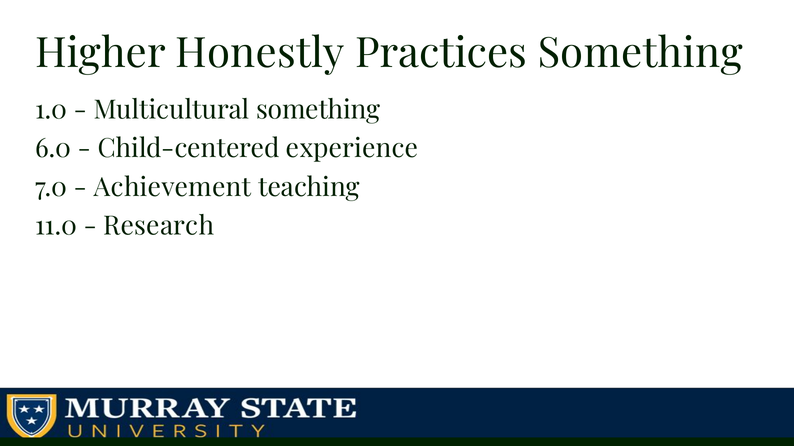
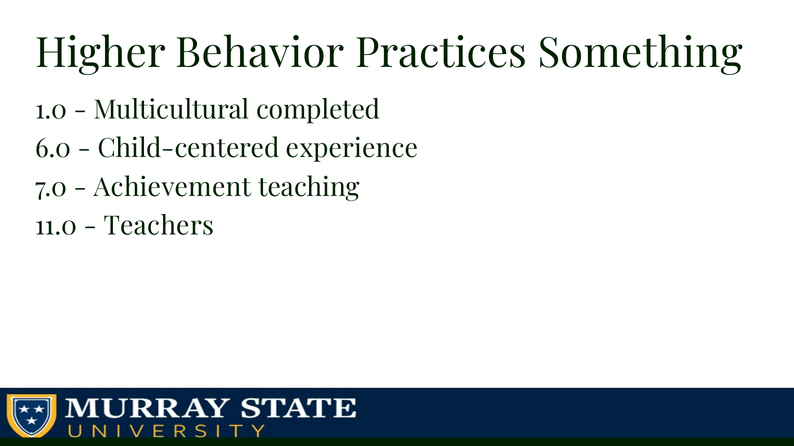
Honestly: Honestly -> Behavior (260, 53)
Multicultural something: something -> completed (318, 110)
Research: Research -> Teachers (159, 227)
